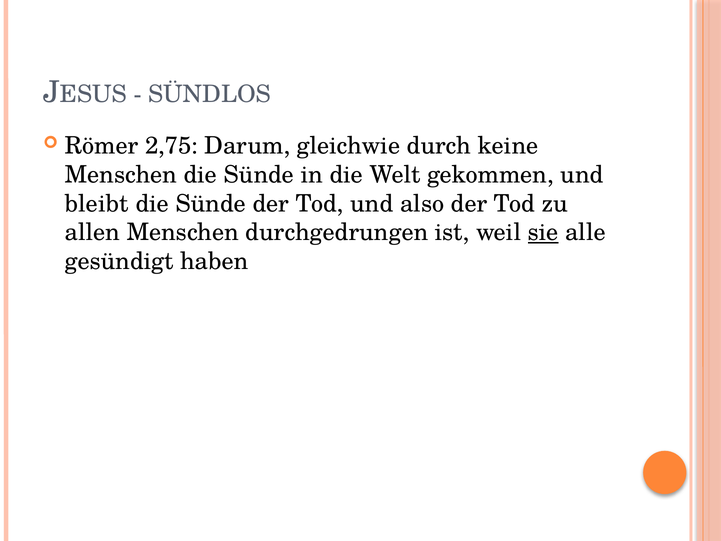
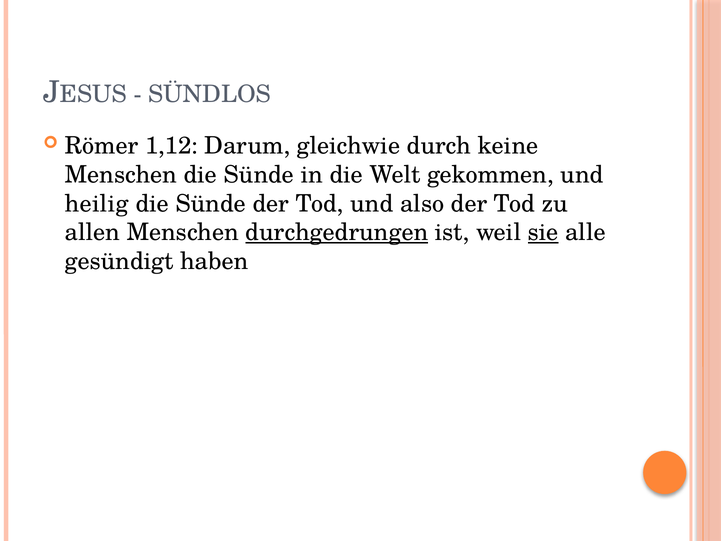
2,75: 2,75 -> 1,12 (172, 146)
bleibt: bleibt -> heilig (97, 204)
durchgedrungen underline: none -> present (337, 232)
